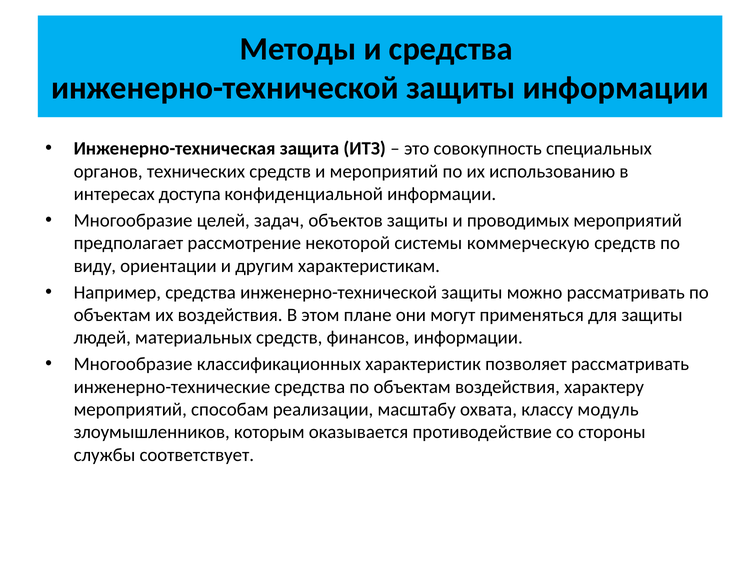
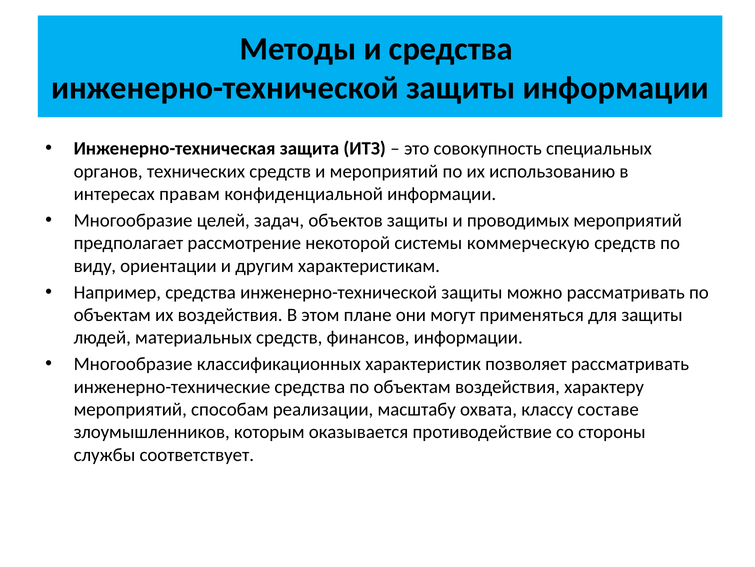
доступа: доступа -> правам (190, 194)
модуль: модуль -> составе (608, 409)
